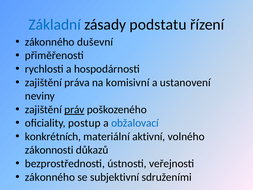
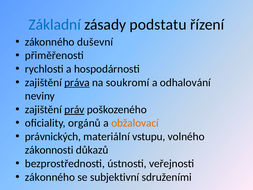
práva underline: none -> present (77, 82)
komisivní: komisivní -> soukromí (128, 82)
ustanovení: ustanovení -> odhalování (185, 82)
postup: postup -> orgánů (84, 123)
obžalovací colour: blue -> orange (135, 123)
konkrétních: konkrétních -> právnických (53, 136)
aktivní: aktivní -> vstupu (149, 136)
